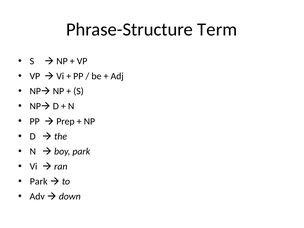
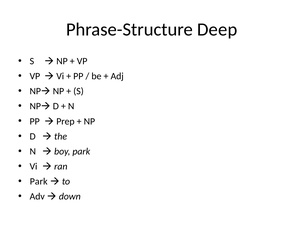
Term: Term -> Deep (217, 29)
